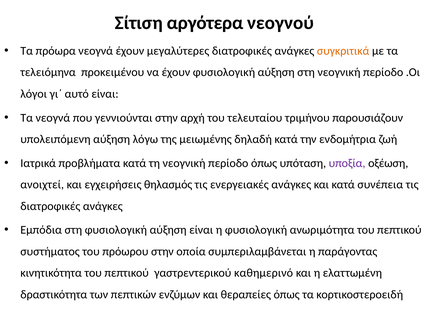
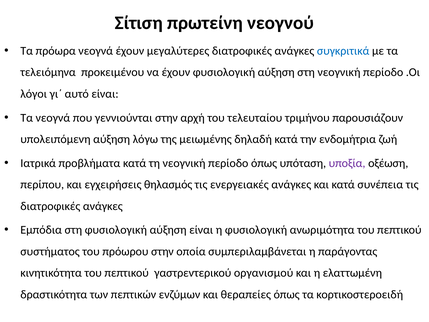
αργότερα: αργότερα -> πρωτείνη (205, 23)
συγκριτικά colour: orange -> blue (343, 51)
ανοιχτεί: ανοιχτεί -> περίπου (42, 184)
καθημερινό: καθημερινό -> οργανισμού (264, 273)
